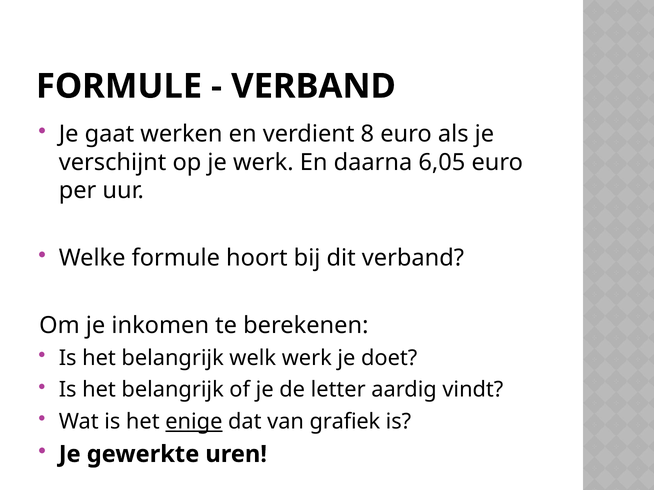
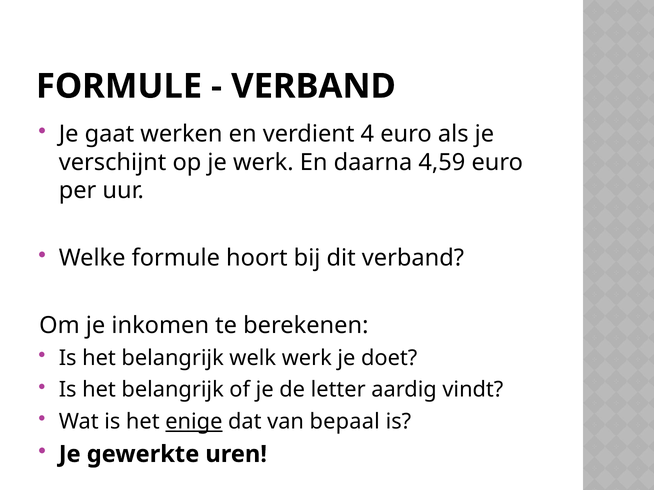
8: 8 -> 4 (367, 134)
6,05: 6,05 -> 4,59 (442, 163)
grafiek: grafiek -> bepaal (345, 422)
